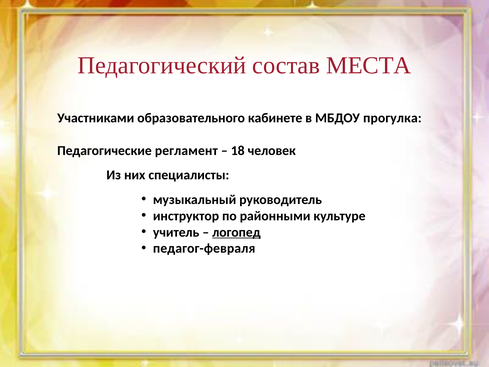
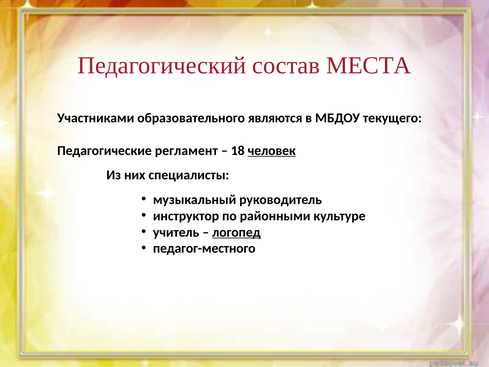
кабинете: кабинете -> являются (275, 118)
прогулка: прогулка -> текущего (392, 118)
человек underline: none -> present (272, 150)
педагог-февраля: педагог-февраля -> педагог-местного (204, 248)
